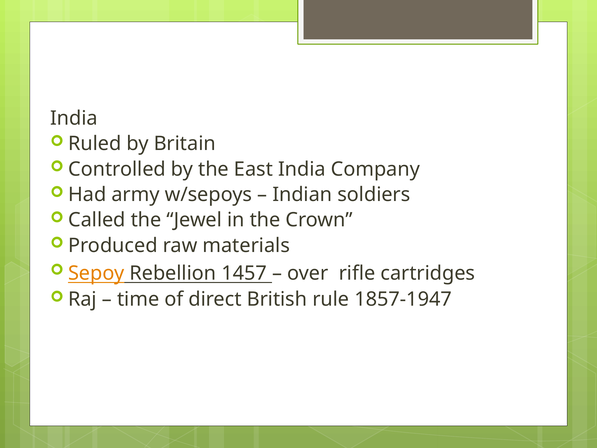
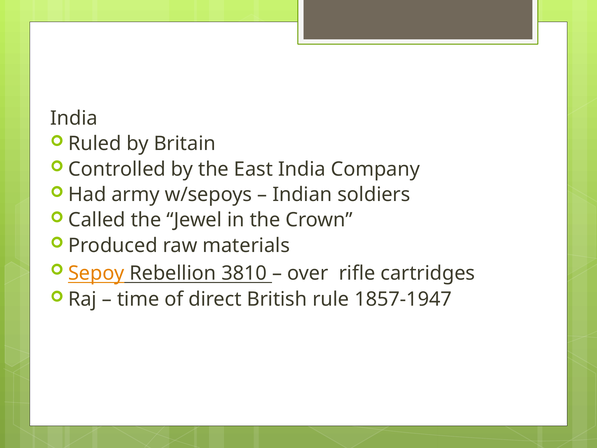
1457: 1457 -> 3810 (244, 273)
